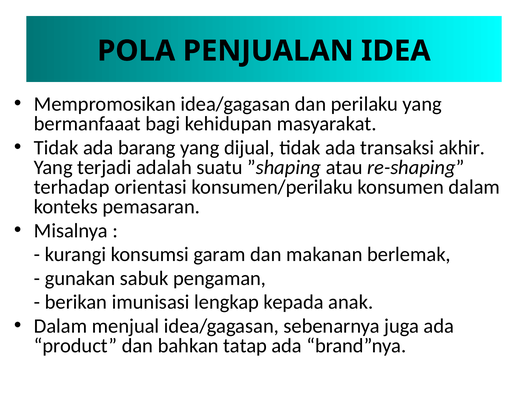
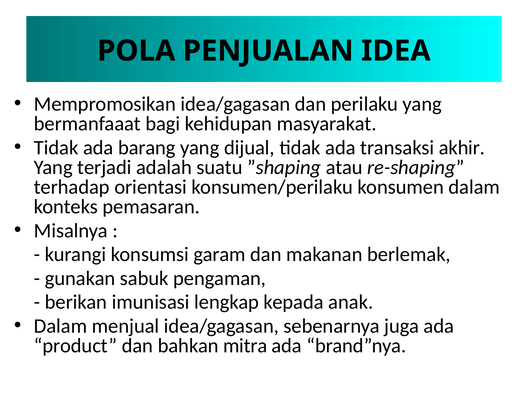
tatap: tatap -> mitra (245, 346)
